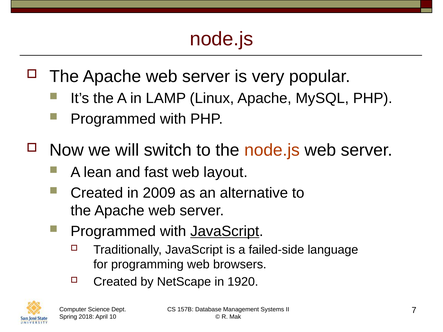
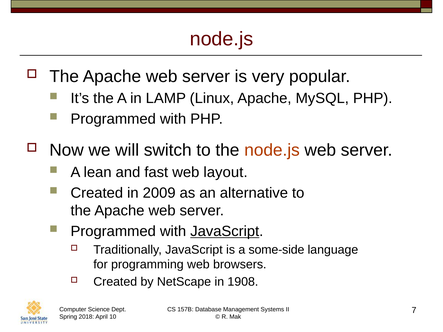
failed-side: failed-side -> some-side (276, 250)
1920: 1920 -> 1908 (243, 282)
